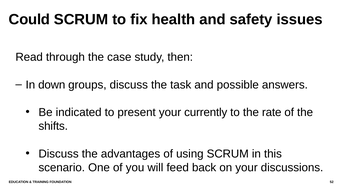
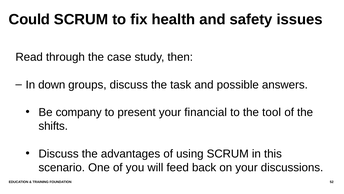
indicated: indicated -> company (79, 112)
currently: currently -> financial (206, 112)
rate: rate -> tool (272, 112)
